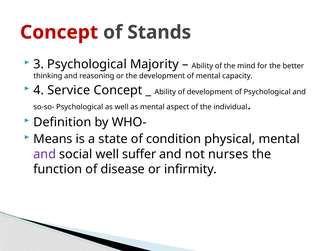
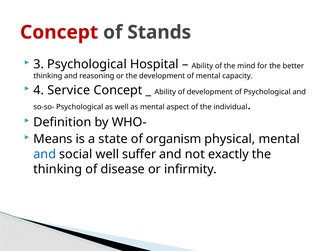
Majority: Majority -> Hospital (154, 64)
condition: condition -> organism (174, 139)
and colour: purple -> blue (45, 154)
nurses: nurses -> exactly (228, 154)
function: function -> thinking (58, 169)
